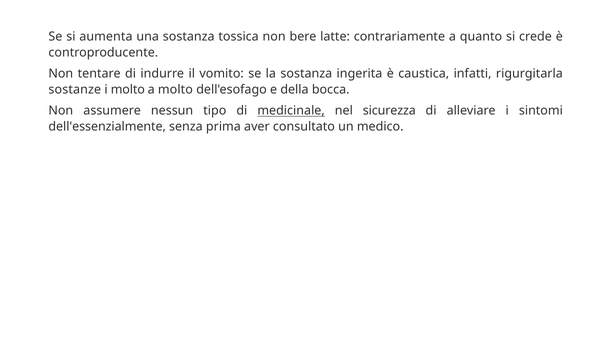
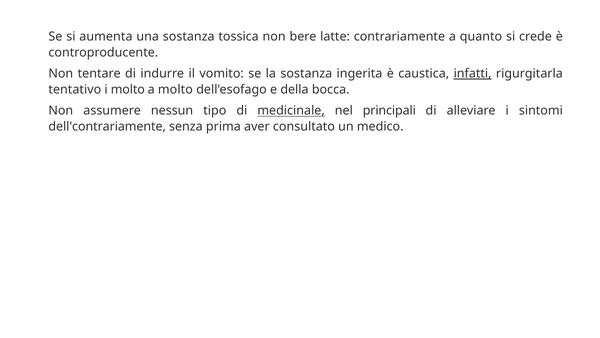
infatti underline: none -> present (473, 73)
sostanze: sostanze -> tentativo (75, 90)
sicurezza: sicurezza -> principali (389, 111)
dell'essenzialmente: dell'essenzialmente -> dell'contrariamente (107, 127)
